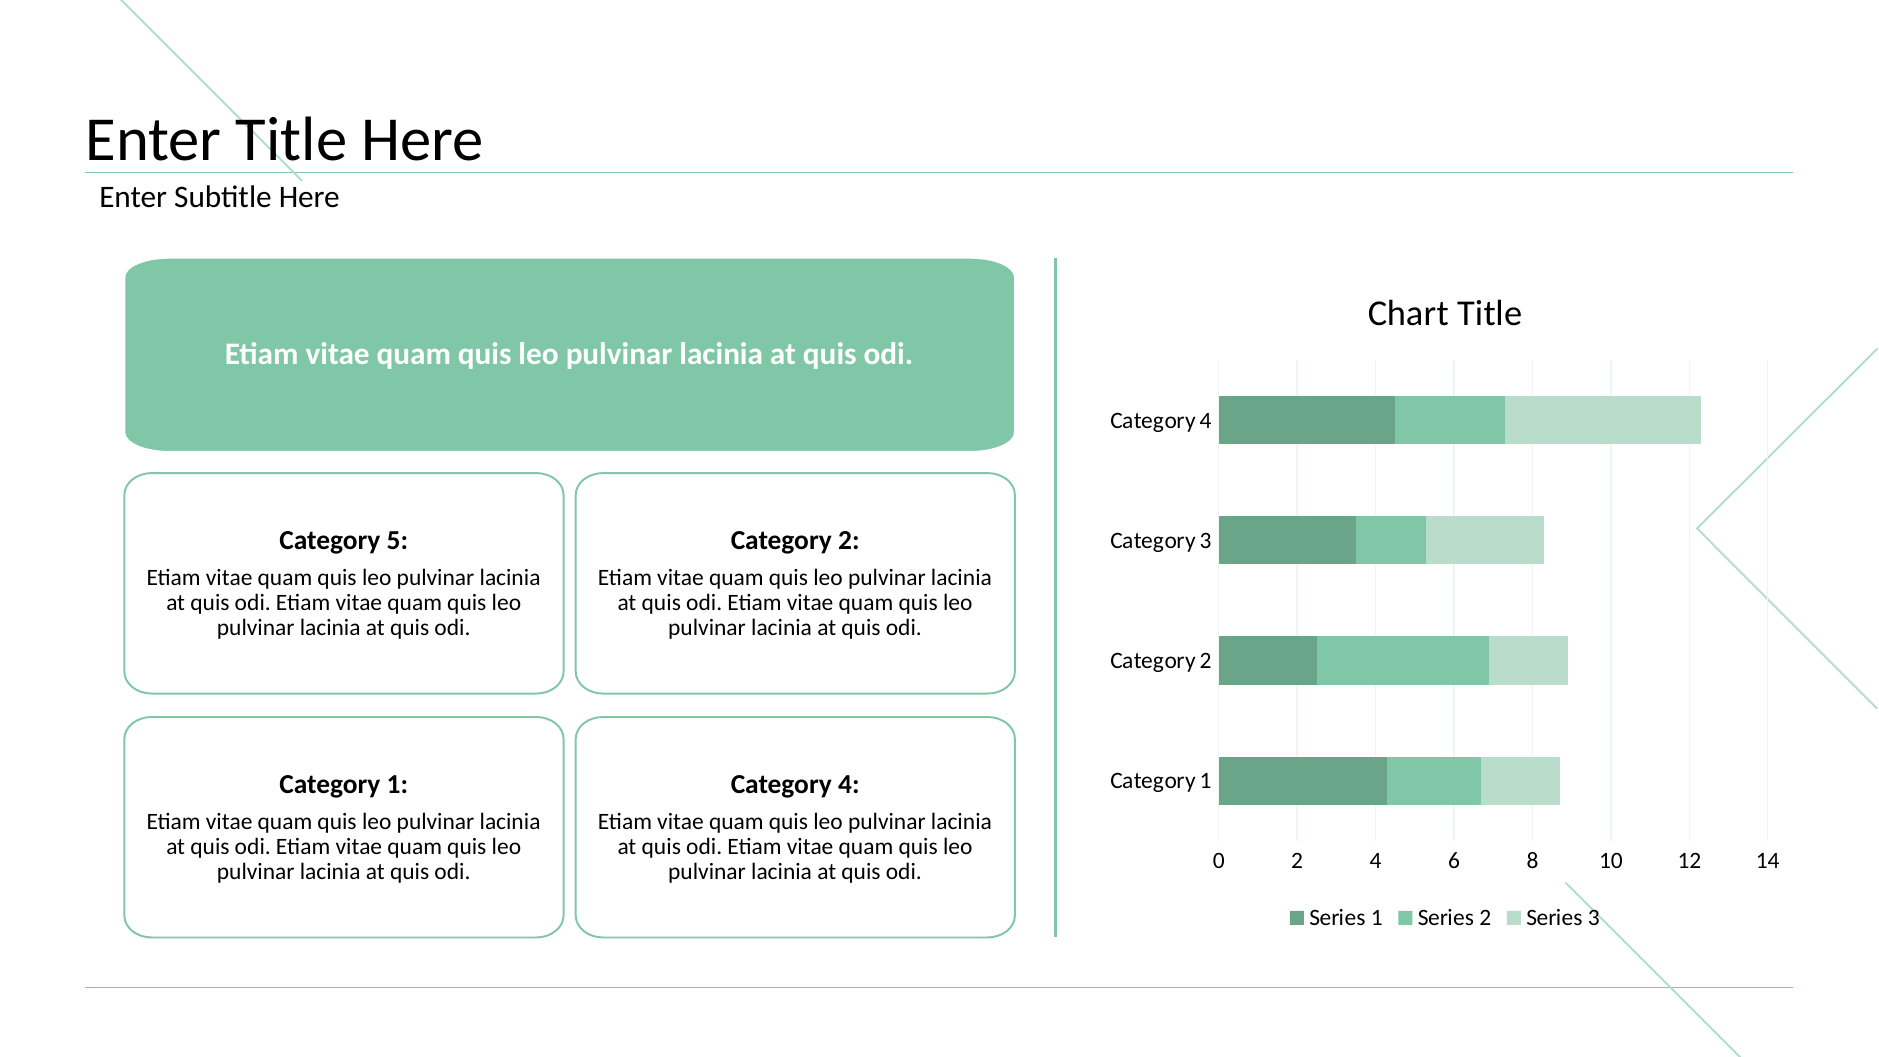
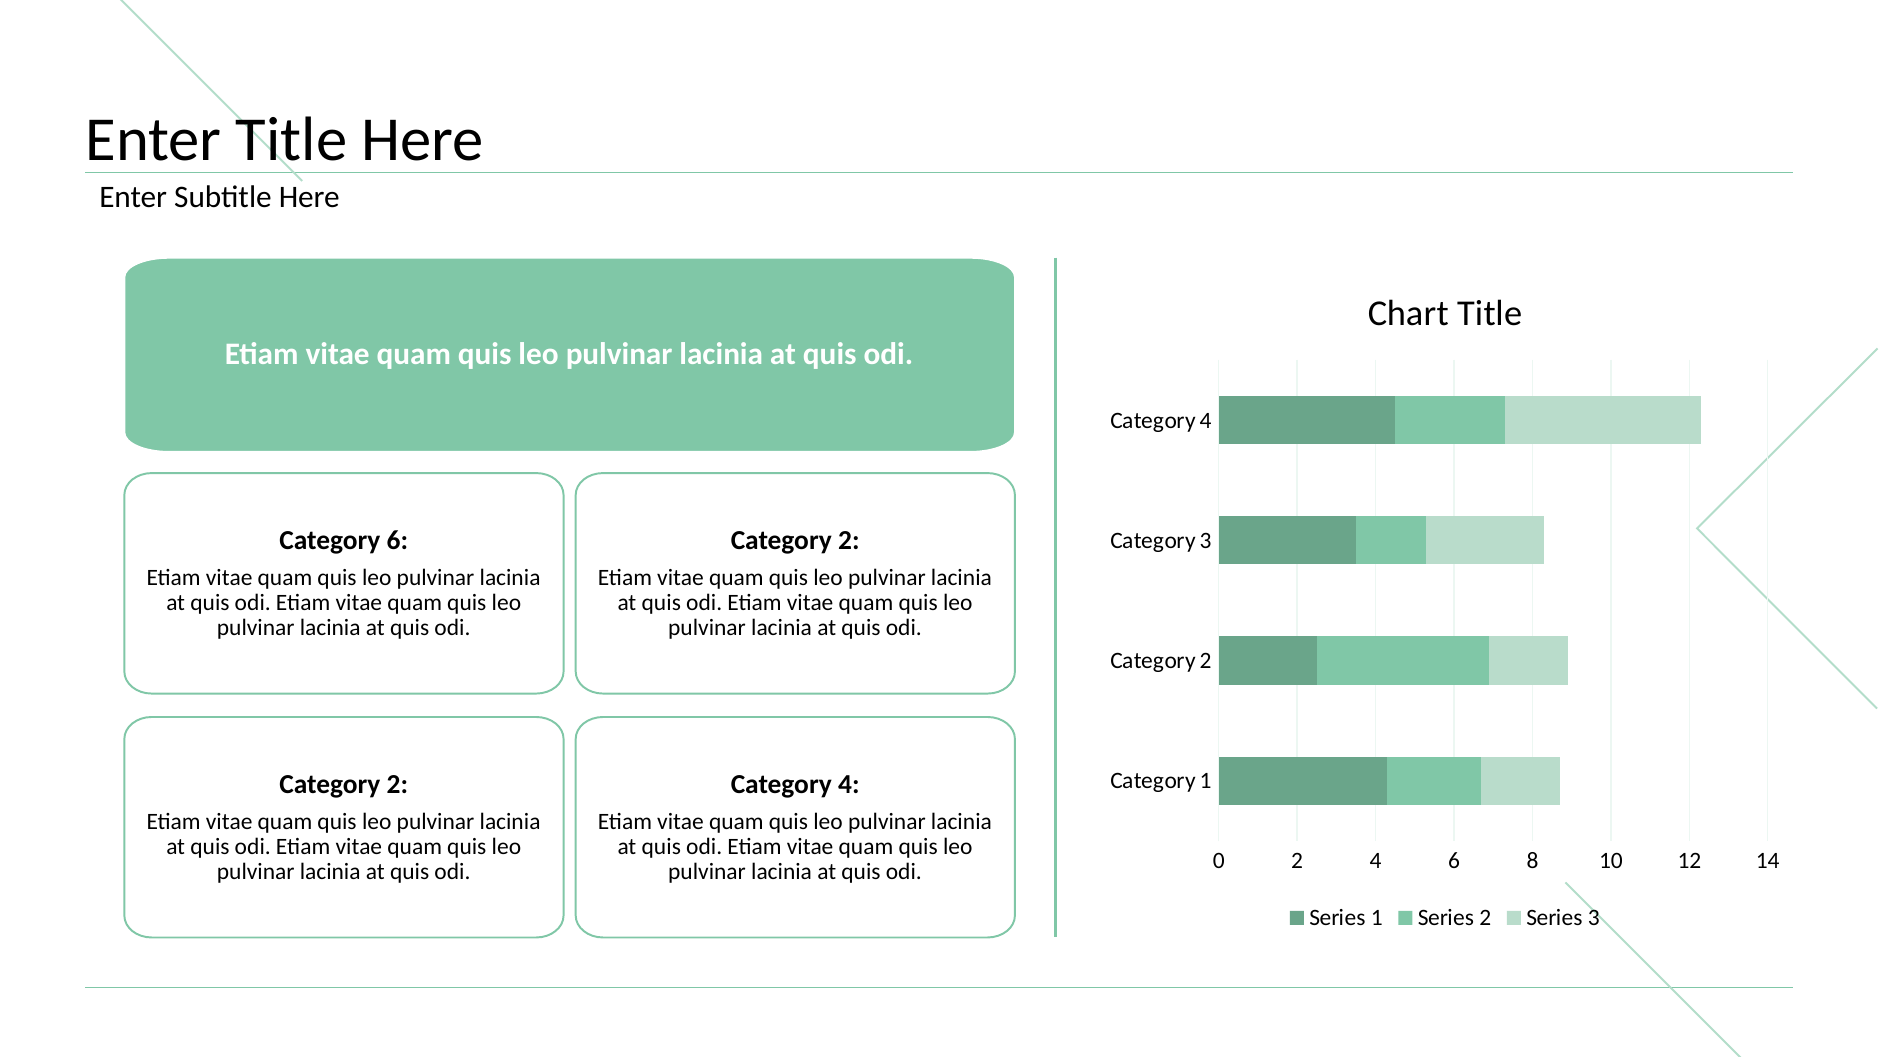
Category 5: 5 -> 6 (397, 540)
1: 1 -> 2 (397, 784)
